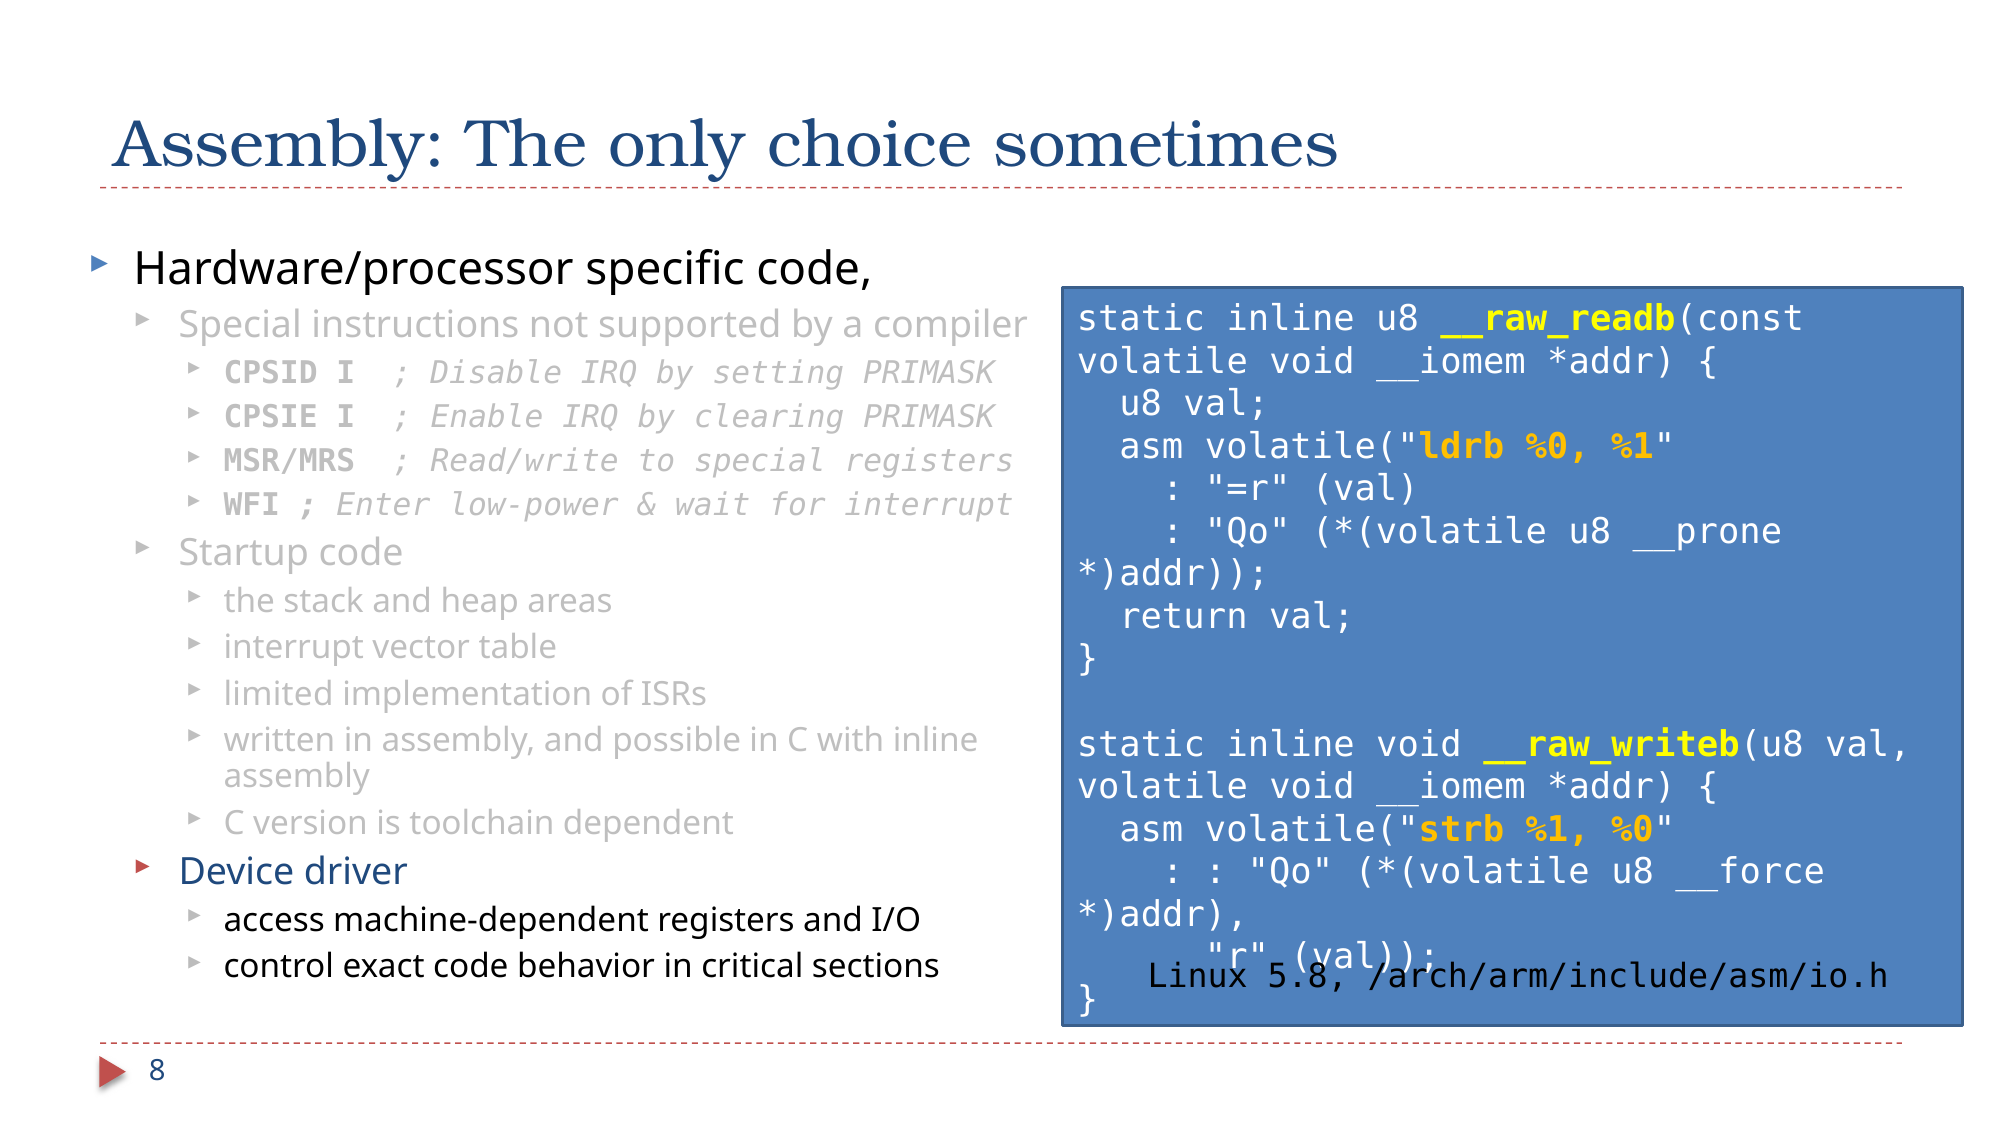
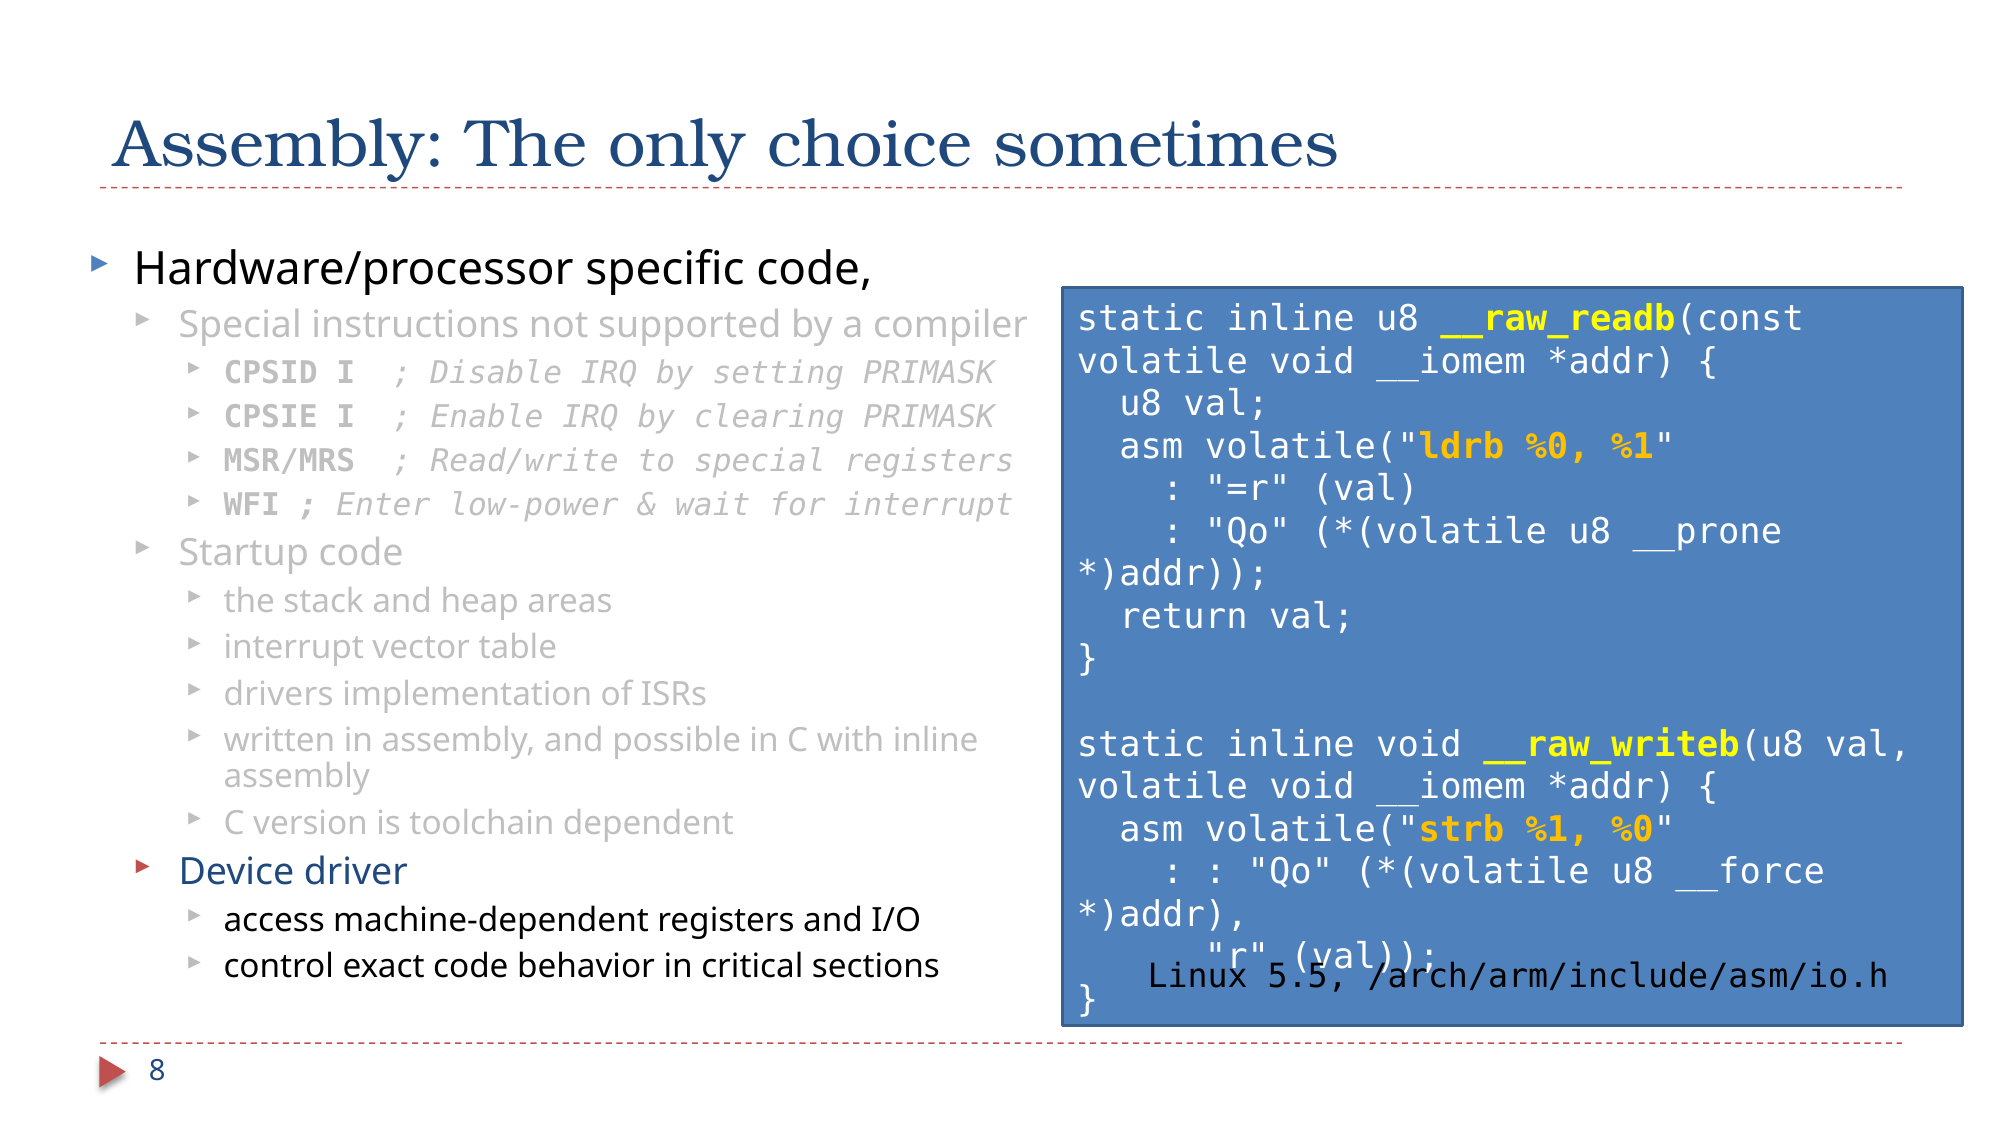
limited: limited -> drivers (279, 694)
5.8: 5.8 -> 5.5 (1308, 977)
